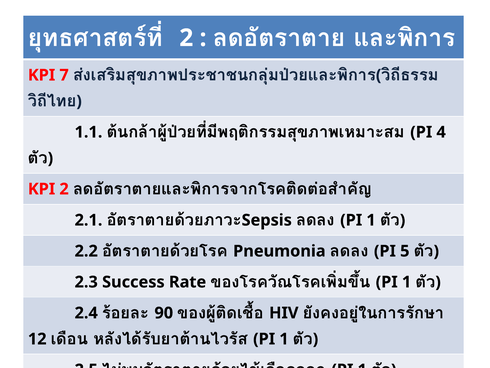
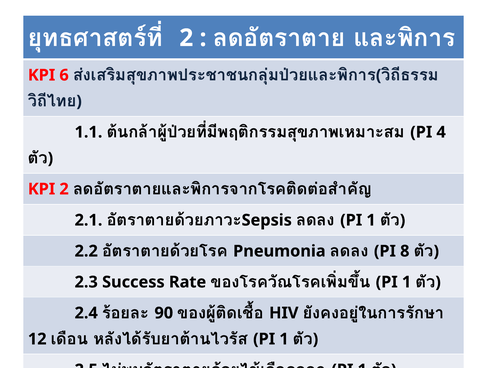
7: 7 -> 6 (64, 75)
5: 5 -> 8 (405, 251)
